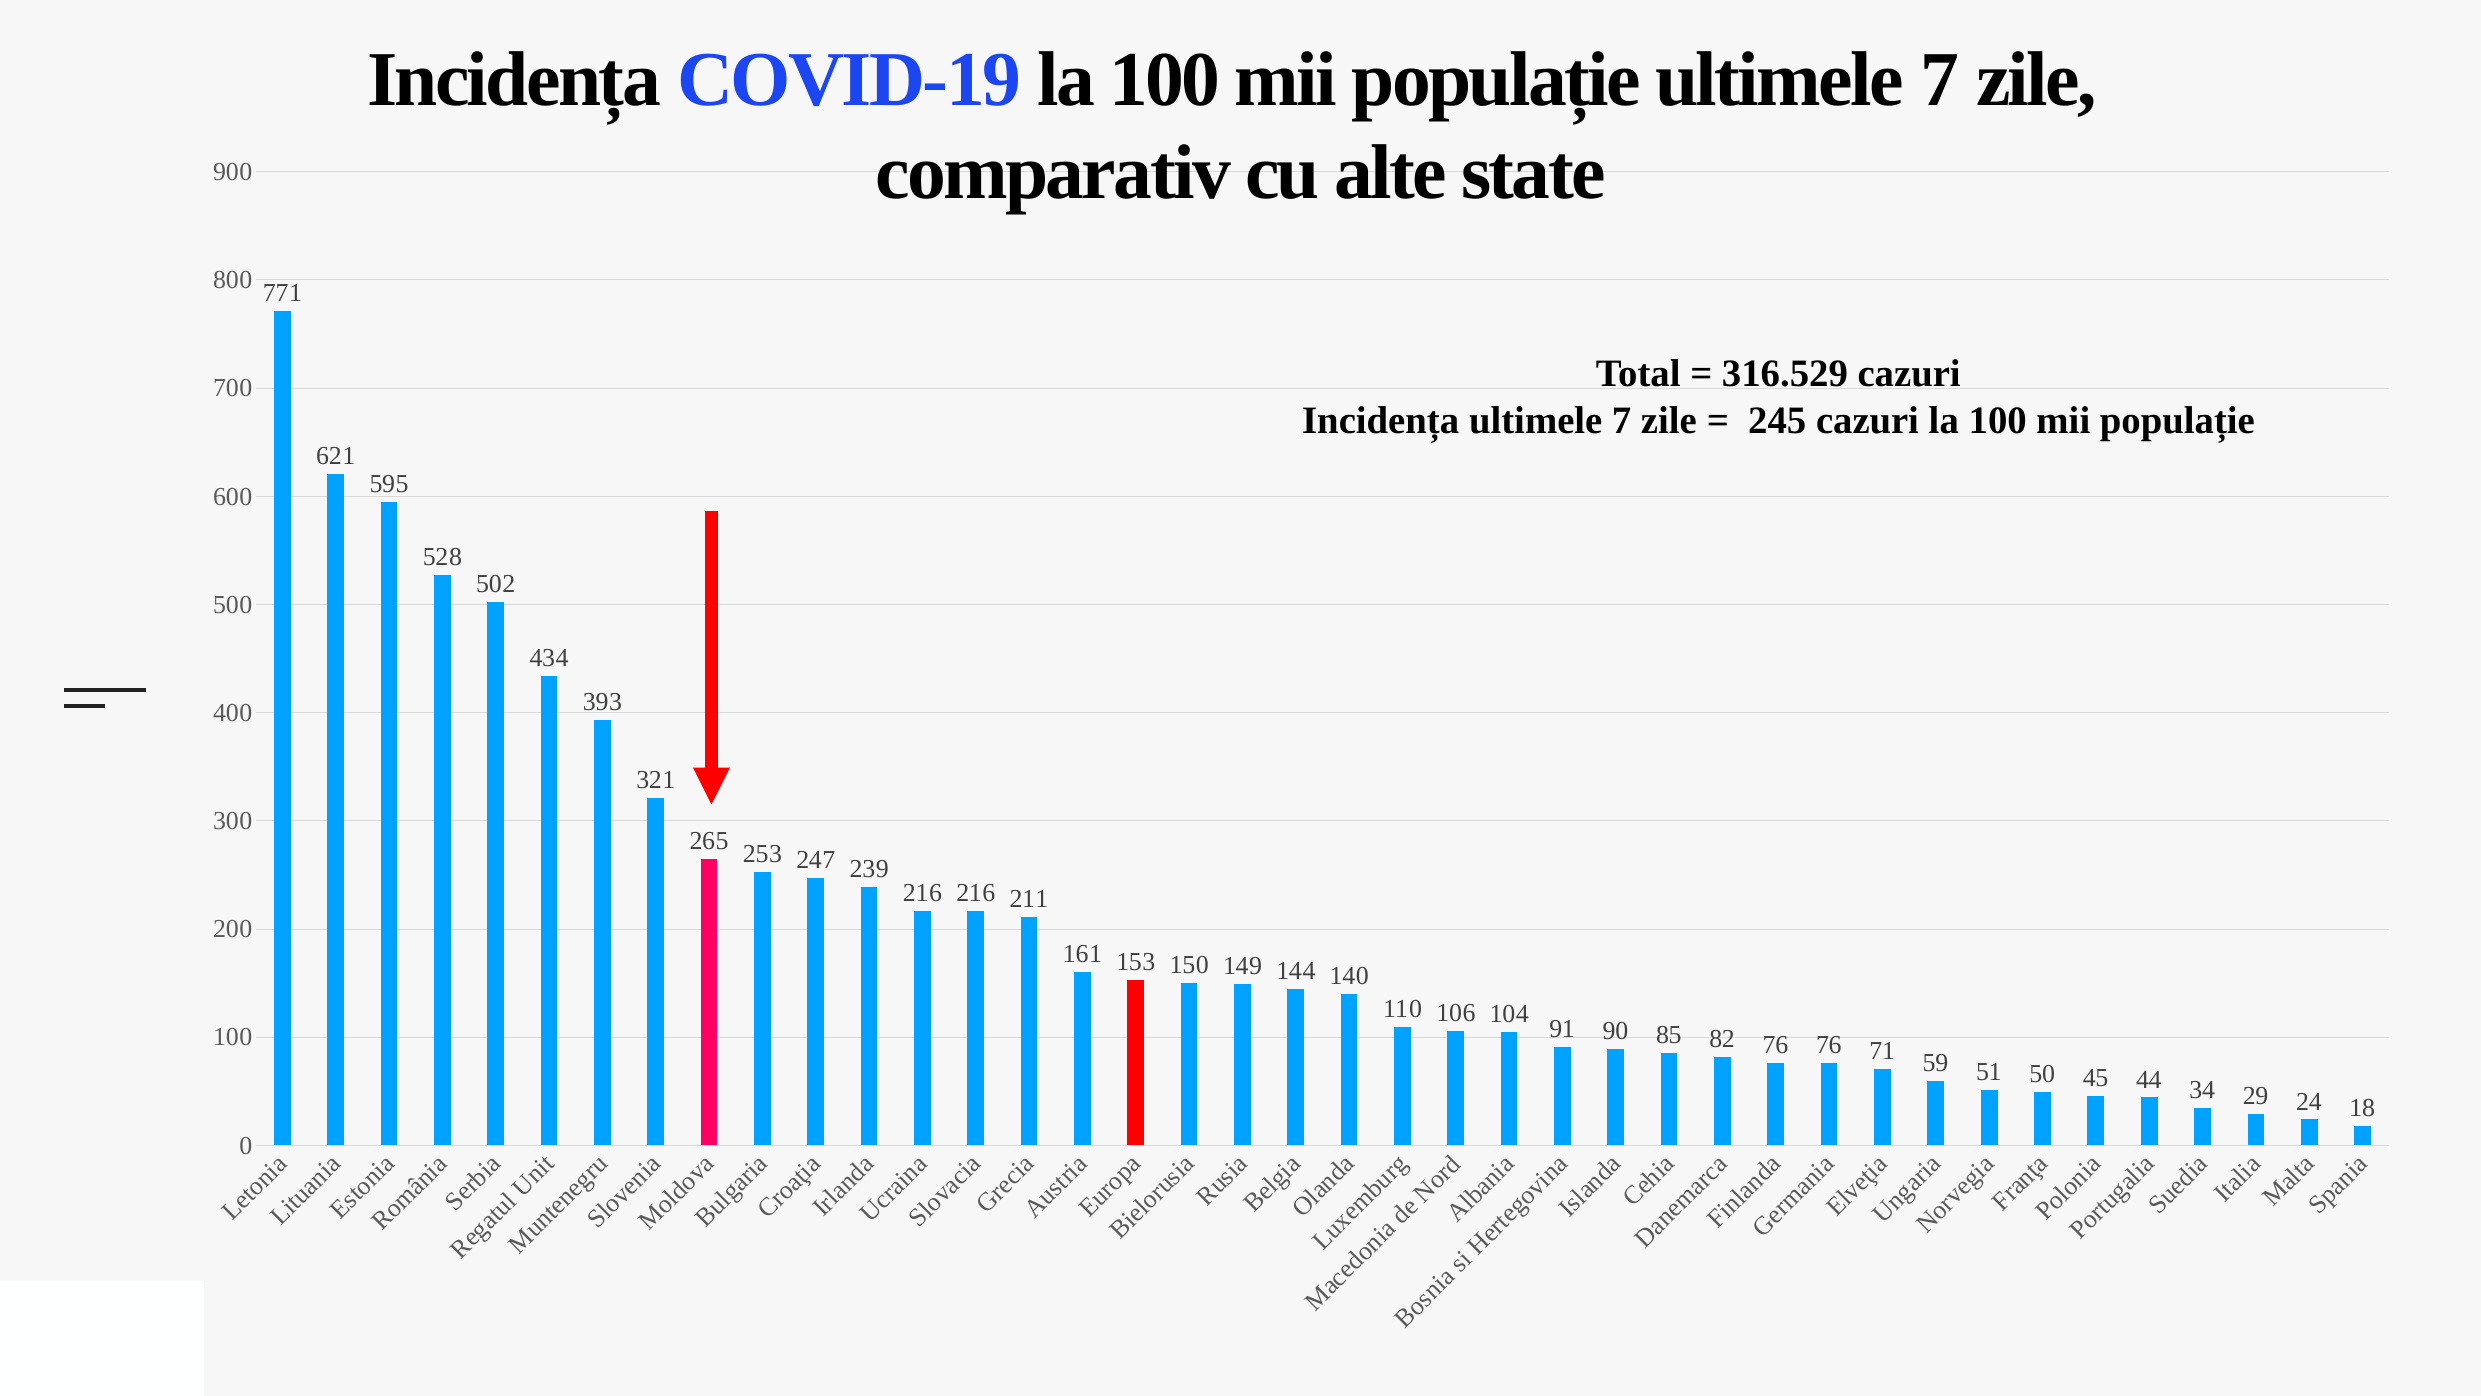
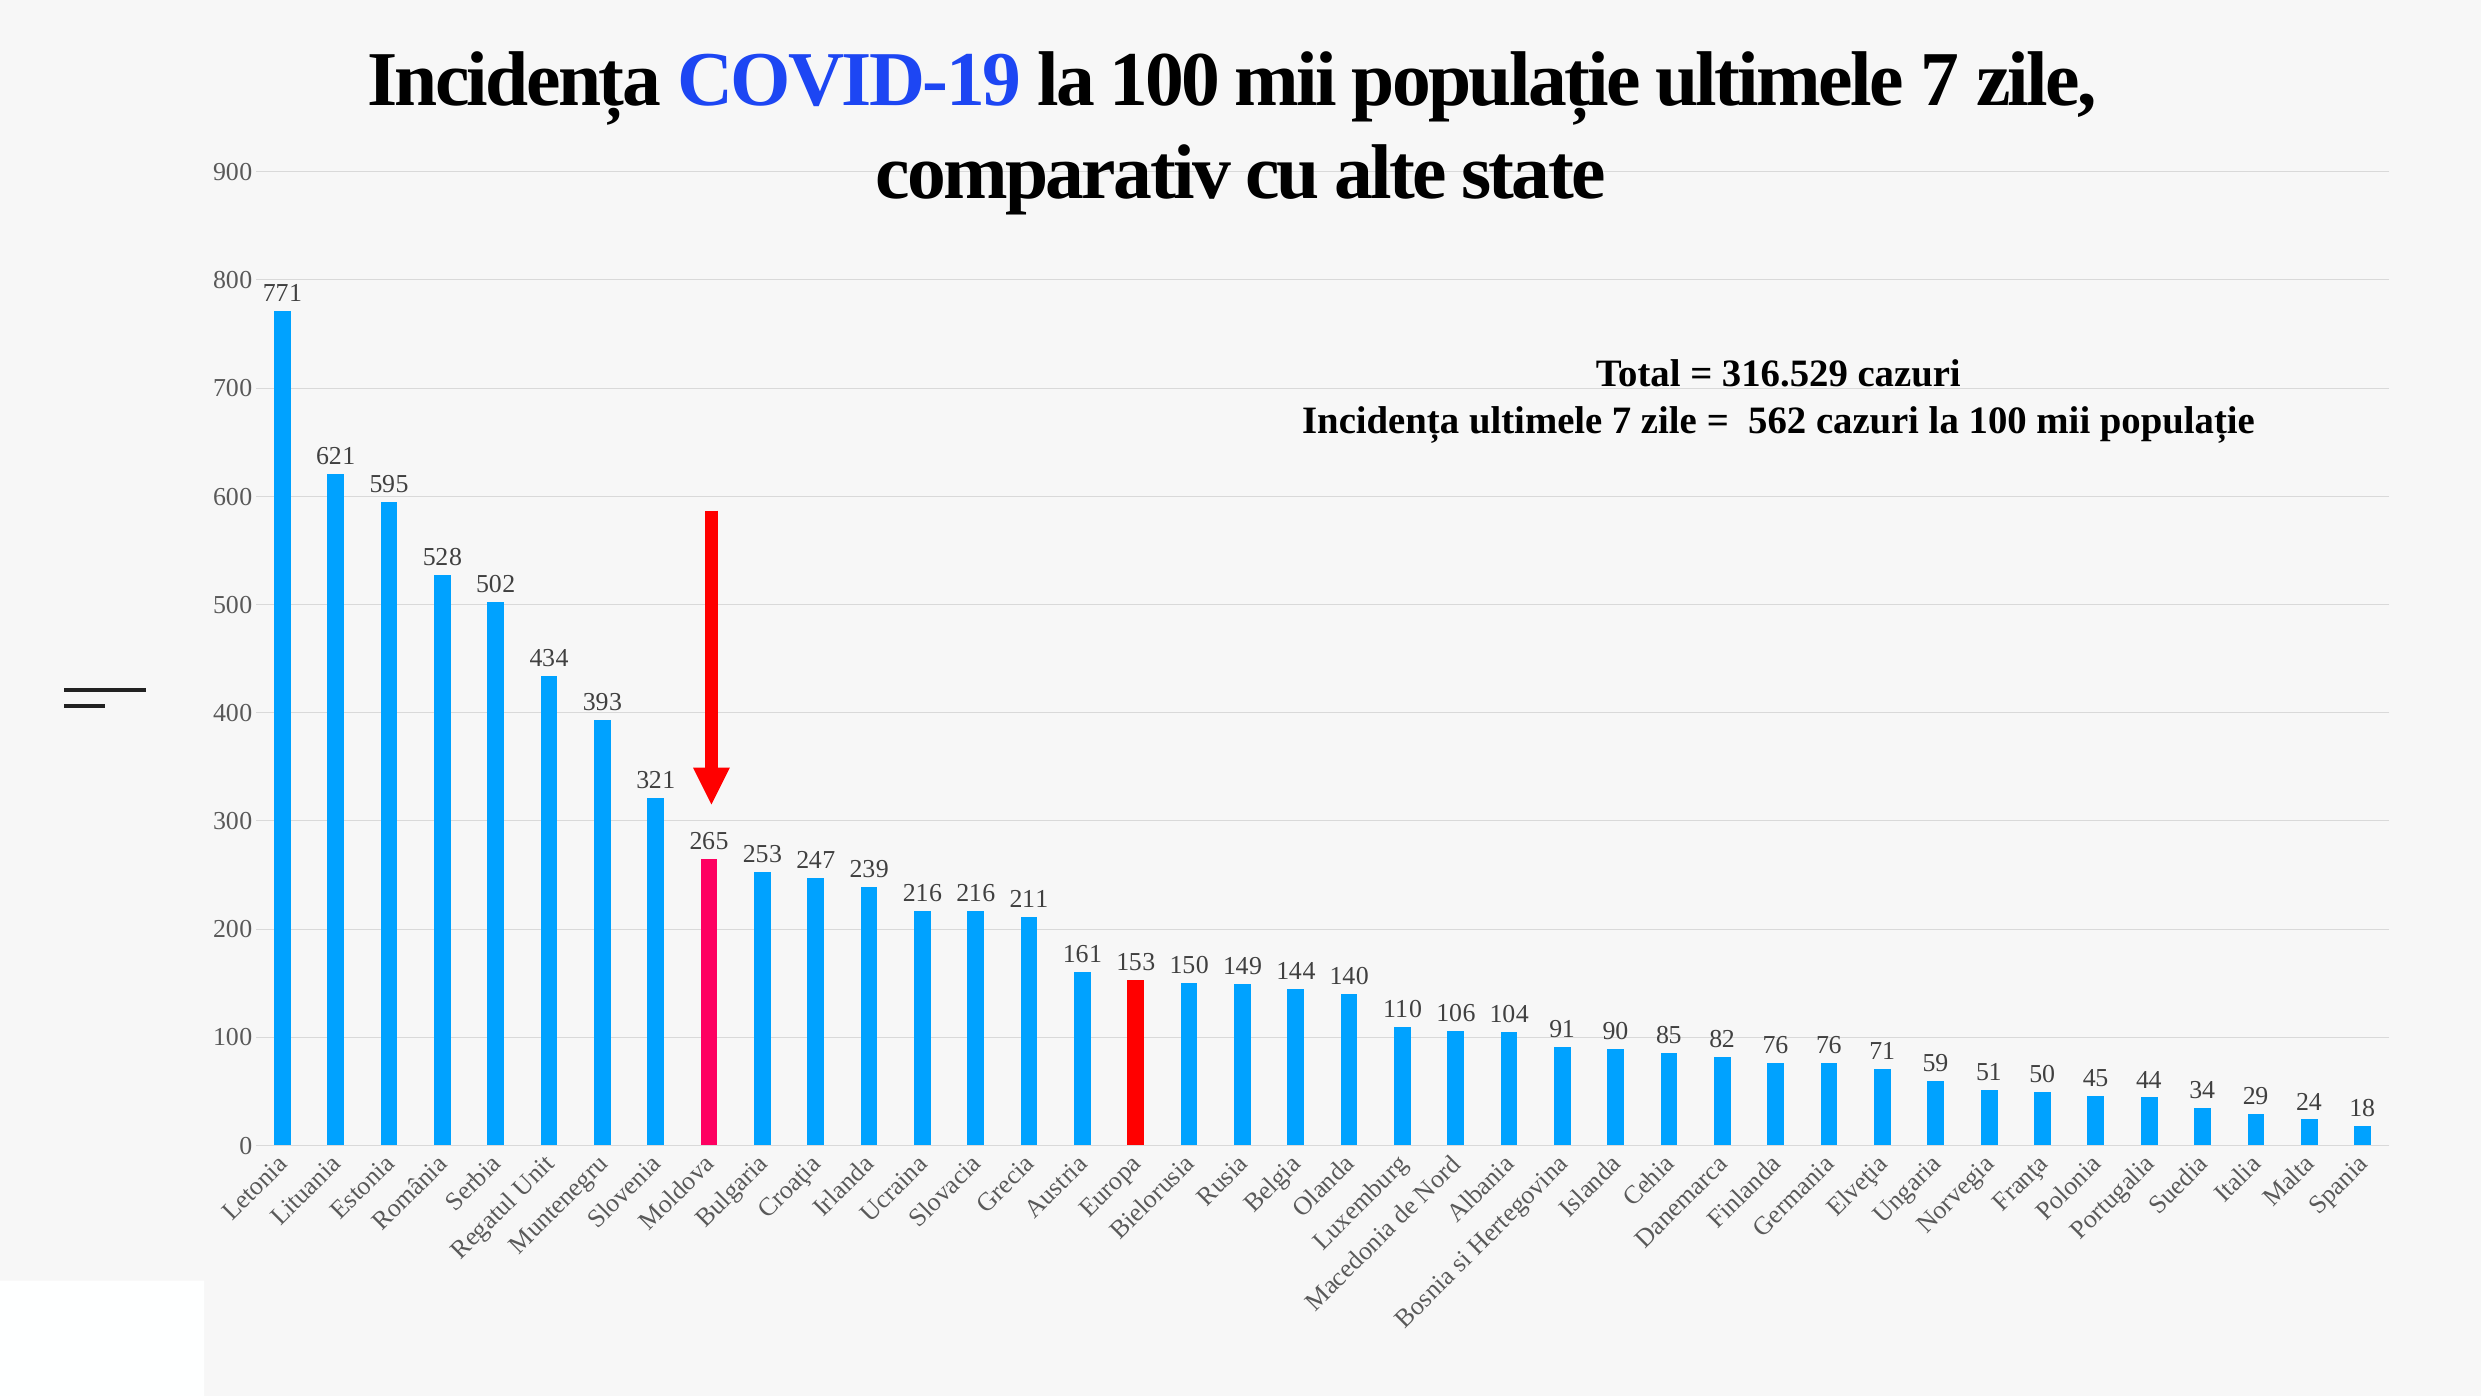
245: 245 -> 562 (1777, 420)
